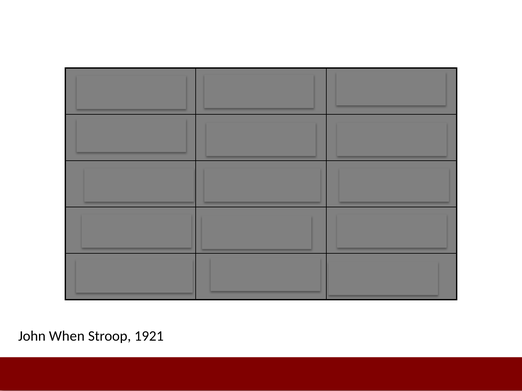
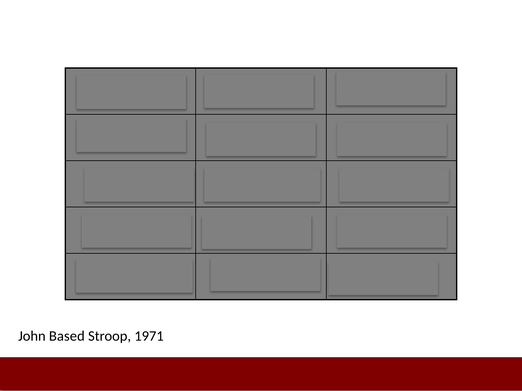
When: When -> Based (67, 336)
1921: 1921 -> 1971 (149, 336)
